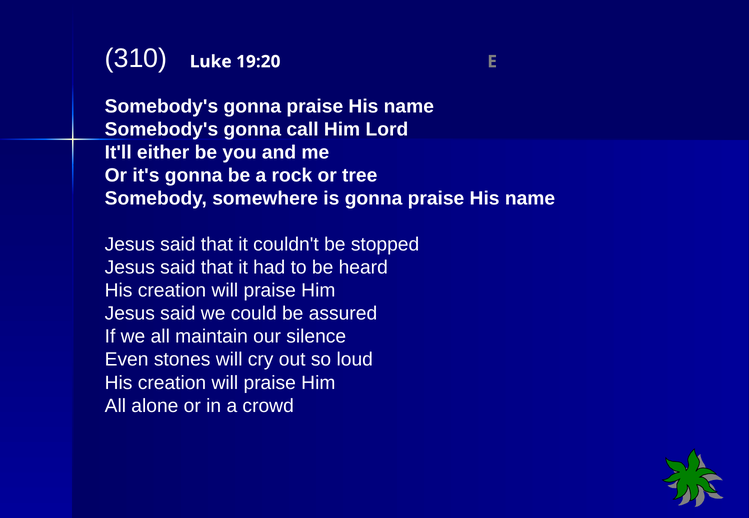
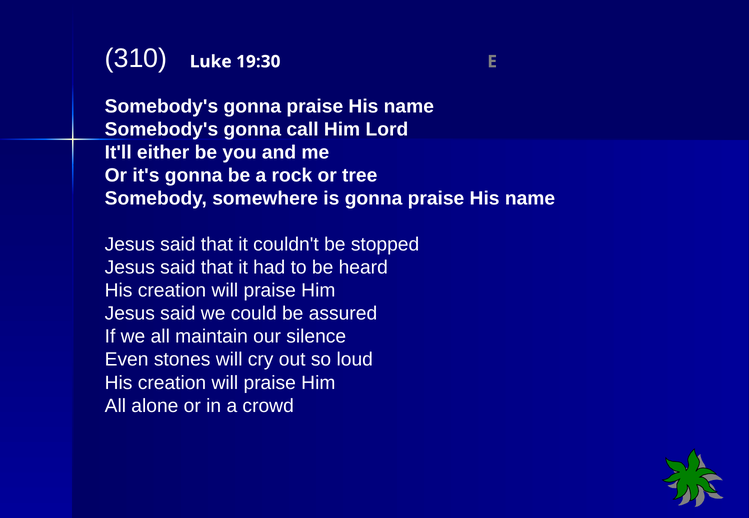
19:20: 19:20 -> 19:30 (258, 62)
